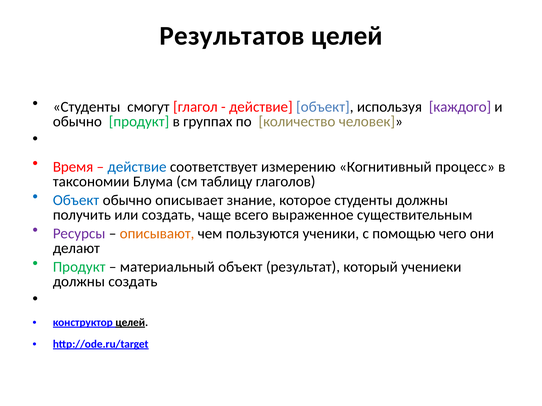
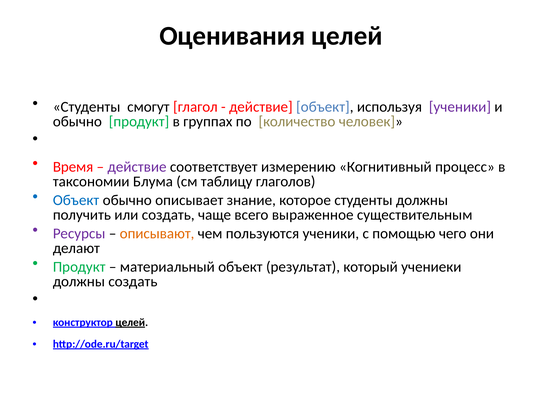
Результатов: Результатов -> Оценивания (232, 36)
используя каждого: каждого -> ученики (460, 107)
действие colour: blue -> purple (137, 167)
